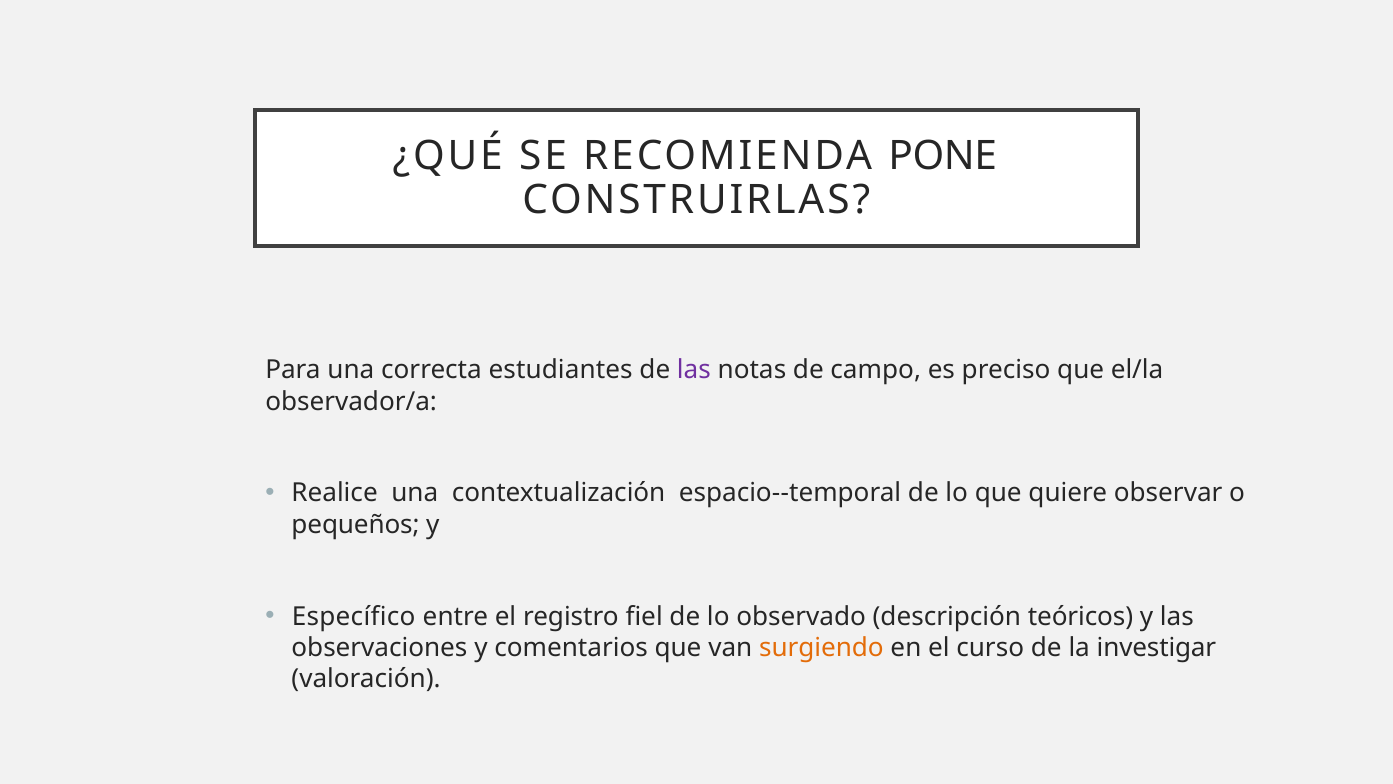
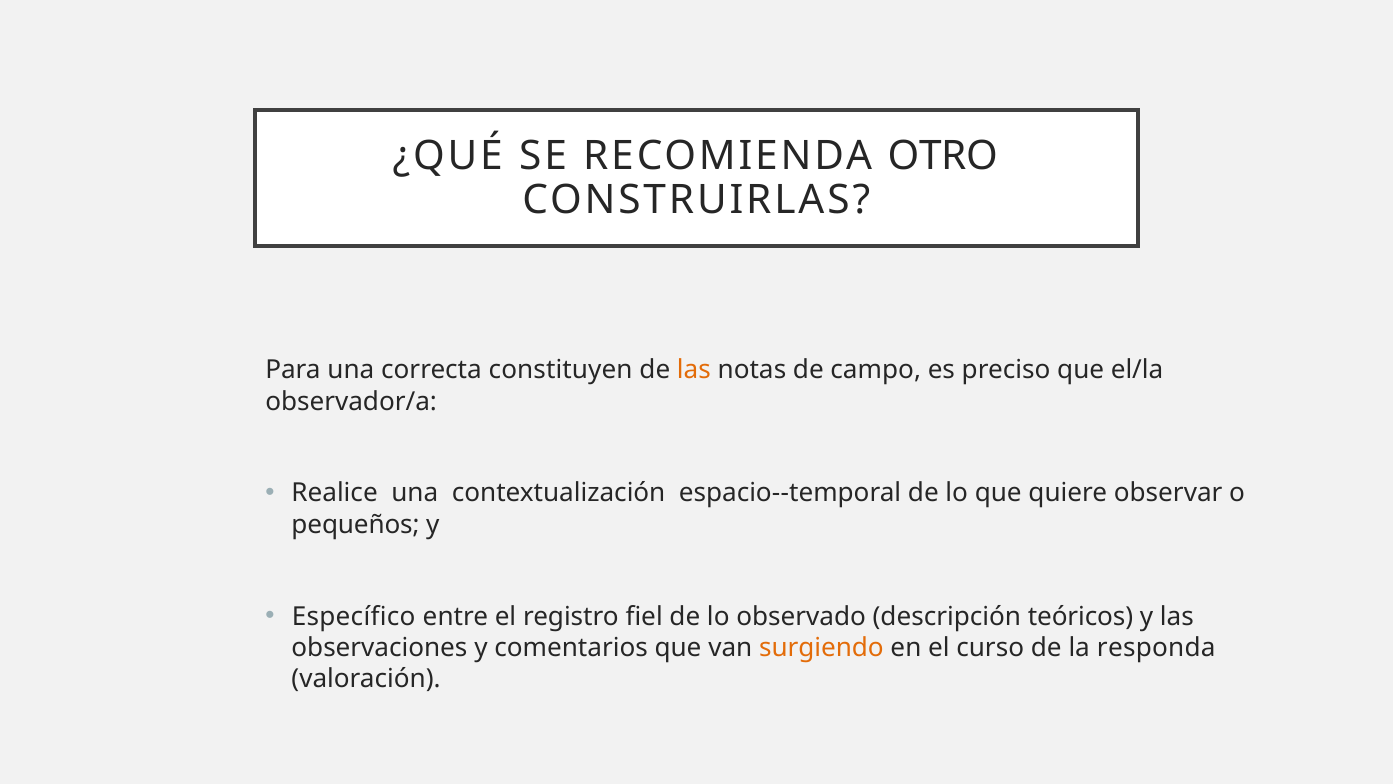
PONE: PONE -> OTRO (943, 156)
estudiantes: estudiantes -> constituyen (561, 370)
las colour: purple -> orange (694, 370)
investigar: investigar -> responda (1156, 647)
